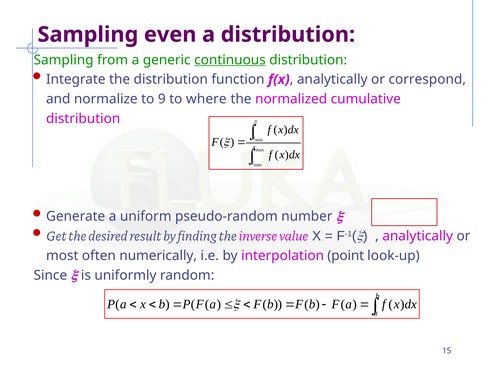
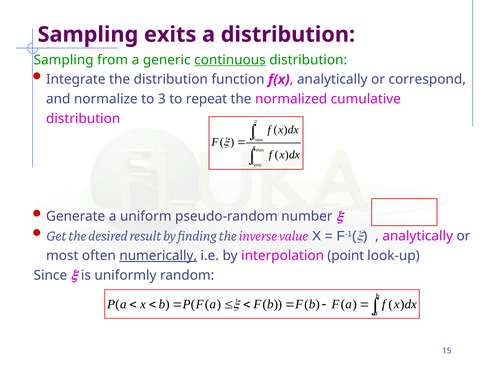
even: even -> exits (170, 35)
9: 9 -> 3 (162, 99)
where: where -> repeat (206, 99)
numerically underline: none -> present (158, 255)
